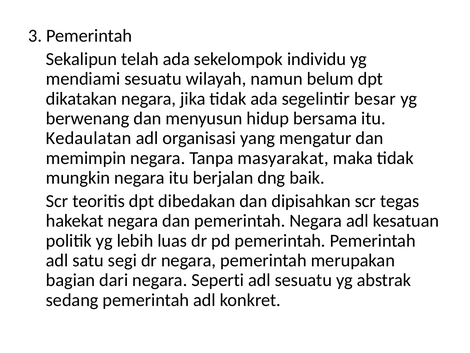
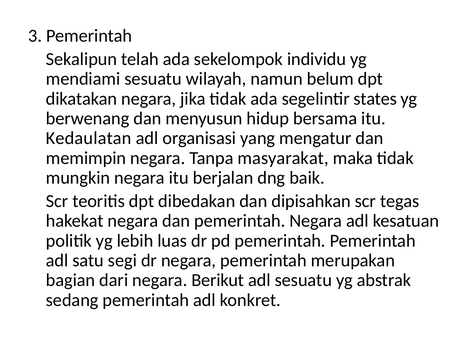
besar: besar -> states (375, 99)
Seperti: Seperti -> Berikut (218, 280)
